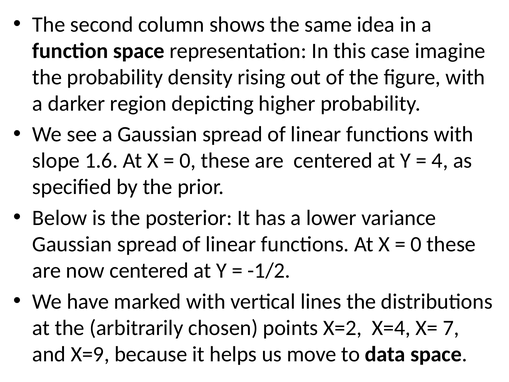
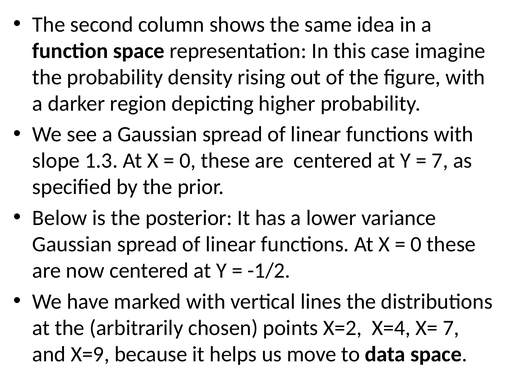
1.6: 1.6 -> 1.3 (101, 161)
4: 4 -> 7 (440, 161)
